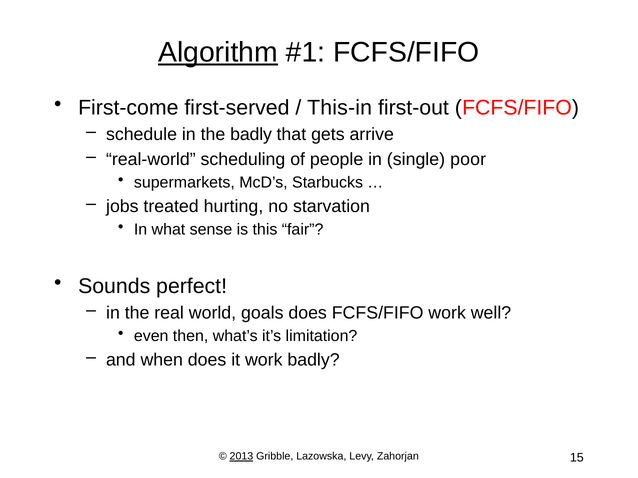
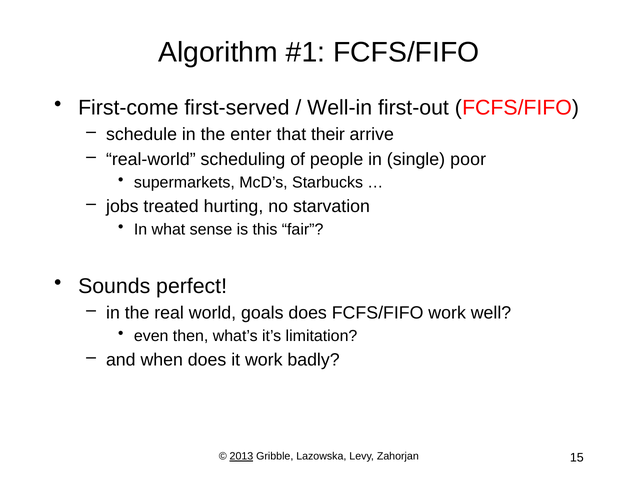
Algorithm underline: present -> none (218, 52)
This-in: This-in -> Well-in (340, 108)
the badly: badly -> enter (251, 135)
gets: gets -> their (328, 135)
